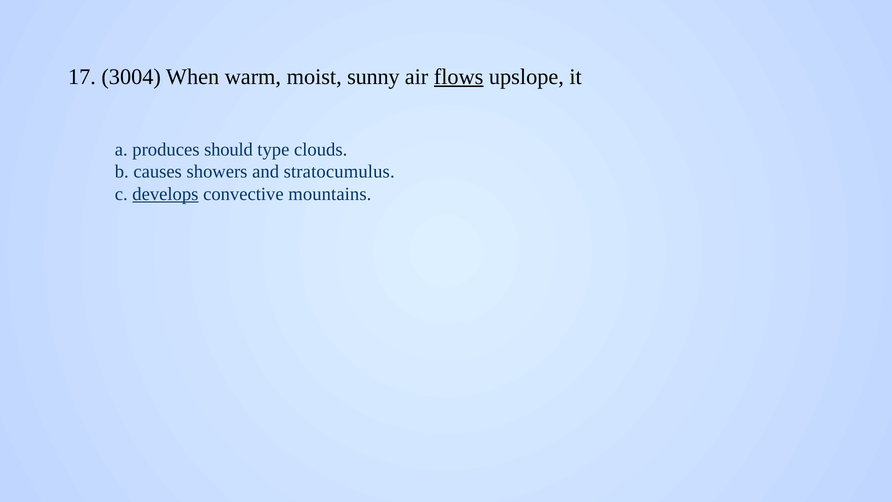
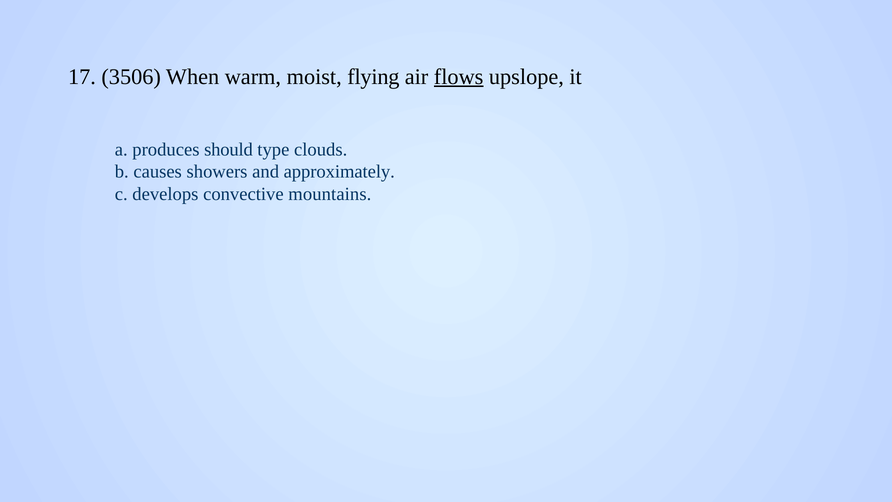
3004: 3004 -> 3506 (131, 77)
sunny: sunny -> flying (373, 77)
stratocumulus: stratocumulus -> approximately (339, 172)
develops underline: present -> none (165, 194)
